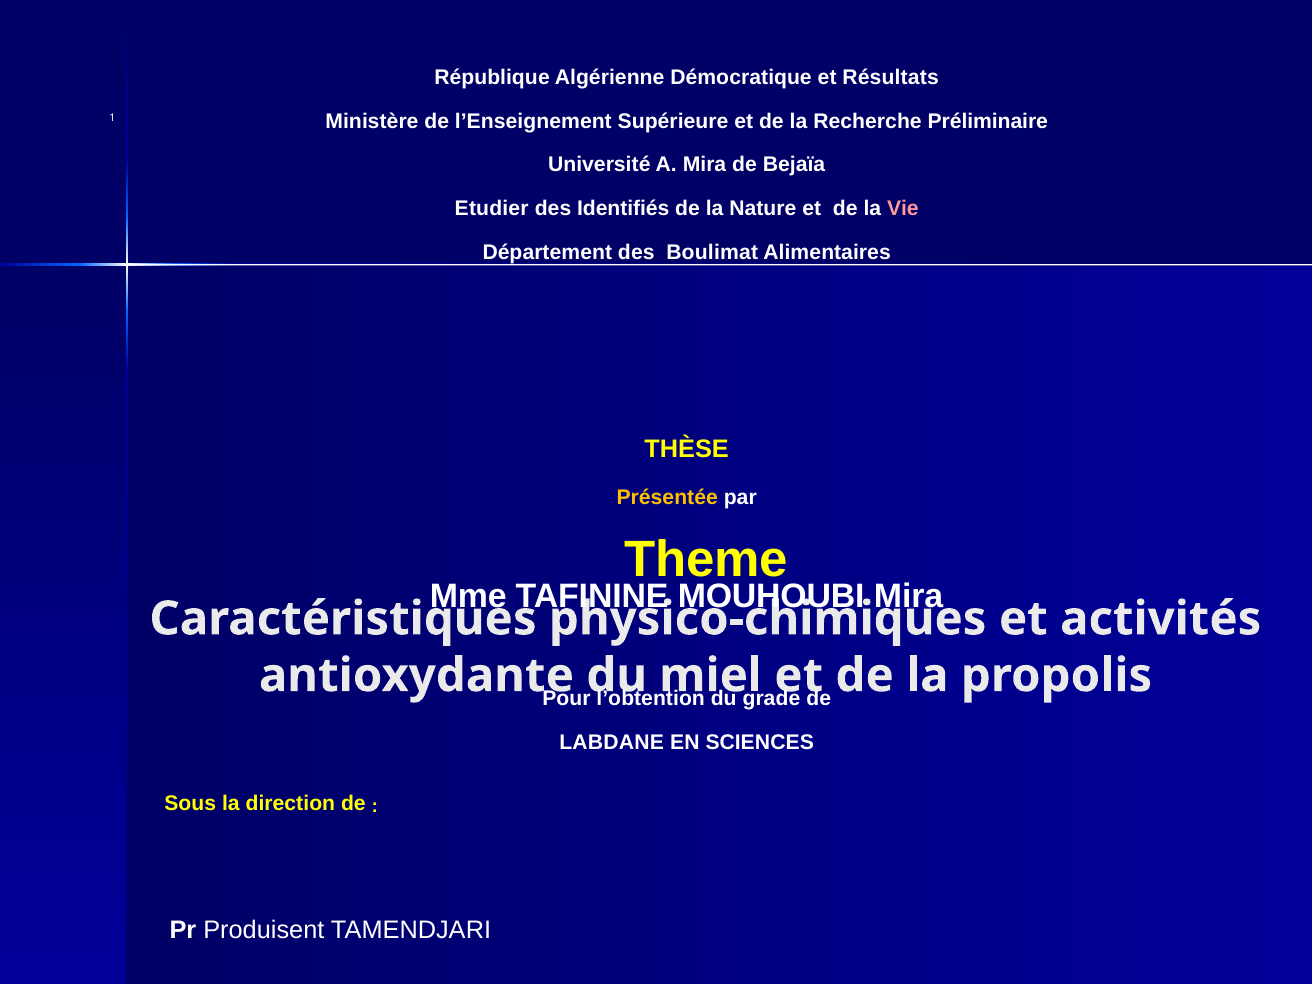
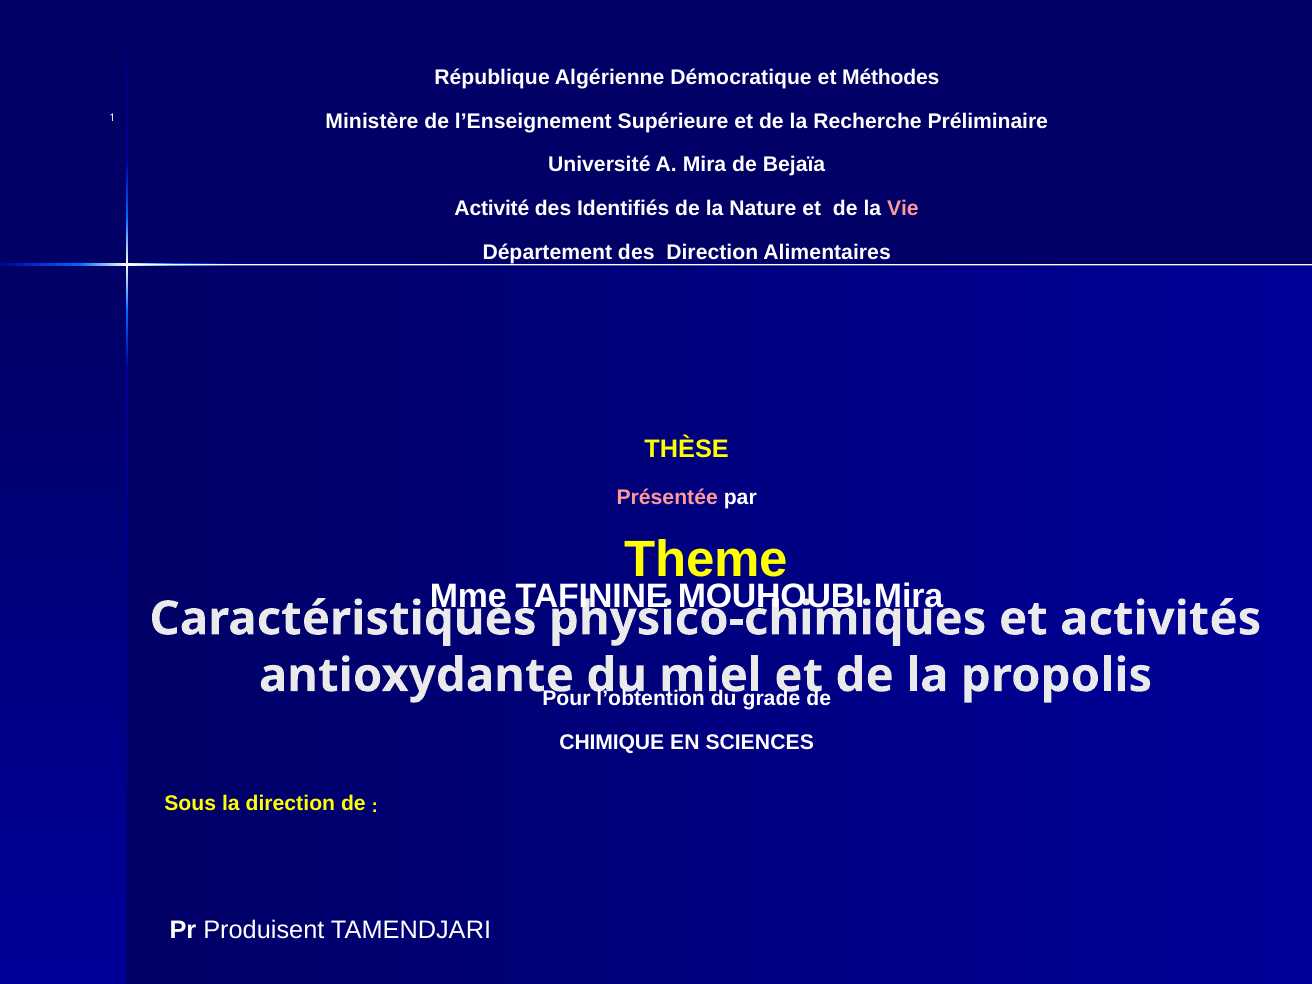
Résultats: Résultats -> Méthodes (891, 77)
Etudier: Etudier -> Activité (492, 209)
des Boulimat: Boulimat -> Direction (712, 252)
Présentée colour: yellow -> pink (667, 497)
LABDANE: LABDANE -> CHIMIQUE (612, 742)
